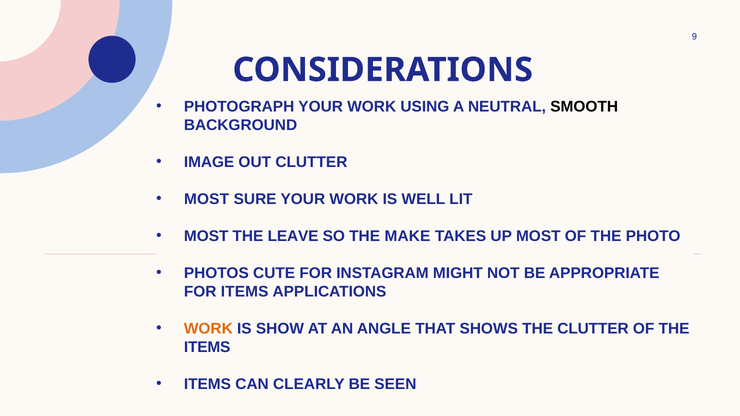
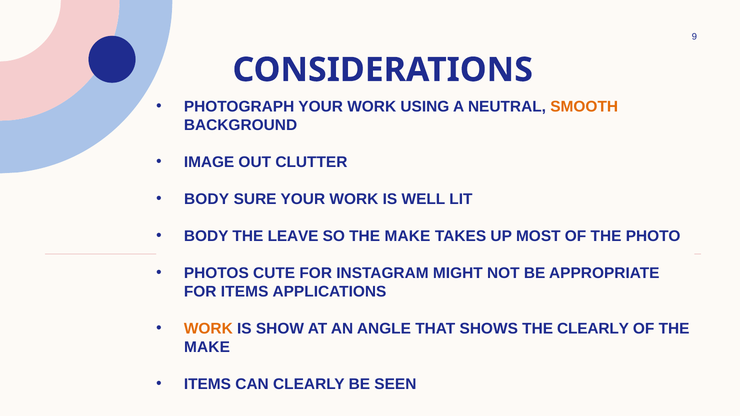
SMOOTH colour: black -> orange (584, 107)
MOST: MOST -> BODY (207, 199)
MOST: MOST -> BODY (206, 236)
THE CLUTTER: CLUTTER -> CLEARLY (593, 329)
ITEMS: ITEMS -> MAKE (207, 347)
